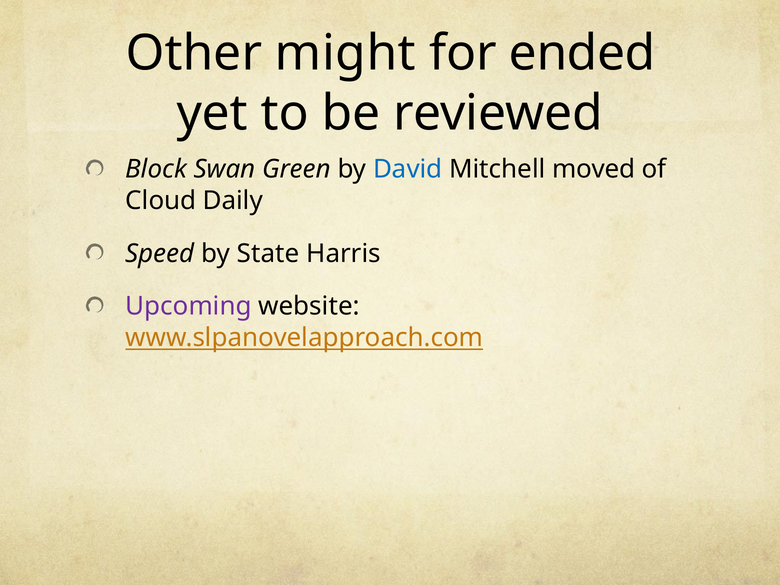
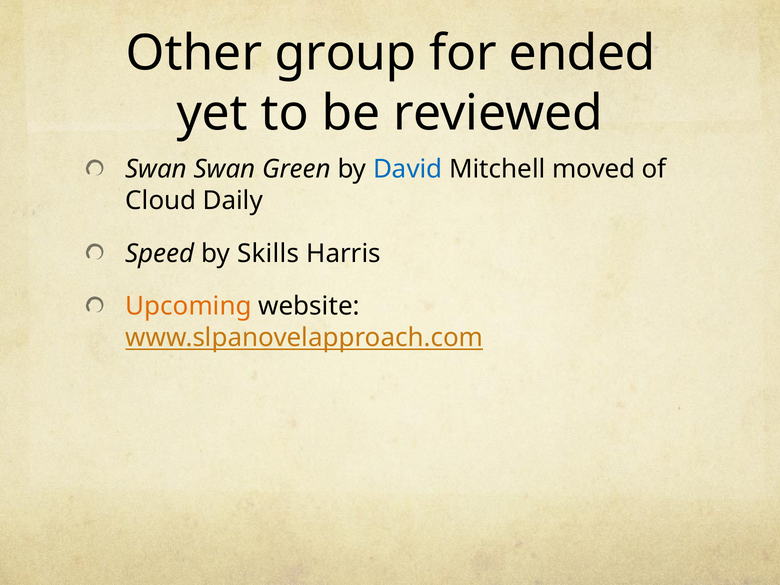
might: might -> group (346, 54)
Block: Block -> Swan (156, 169)
State: State -> Skills (268, 253)
Upcoming colour: purple -> orange (188, 306)
